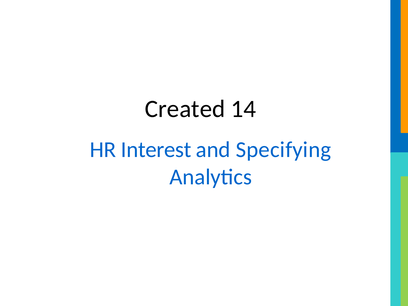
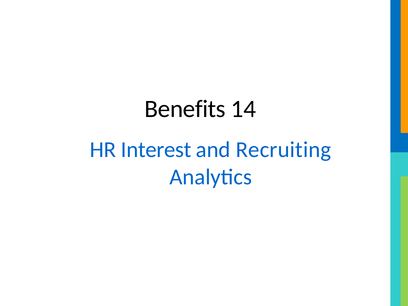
Created: Created -> Benefits (185, 109)
Specifying: Specifying -> Recruiting (284, 150)
